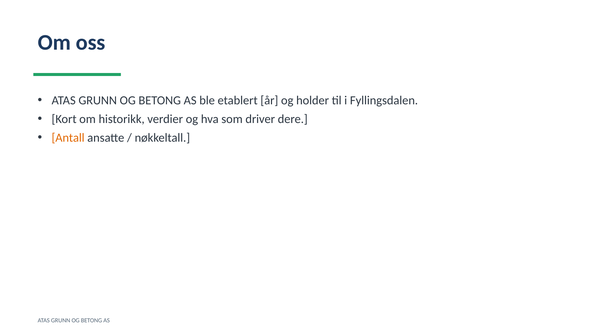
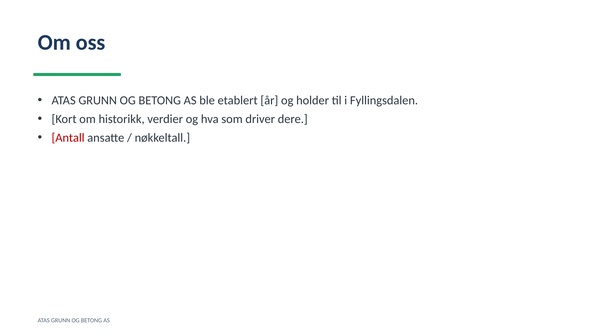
Antall colour: orange -> red (68, 138)
